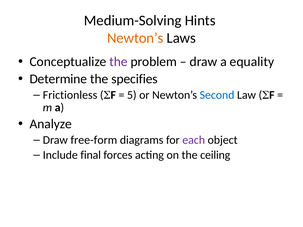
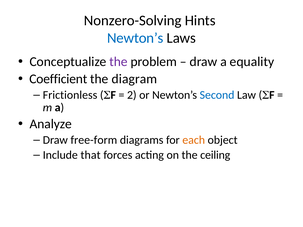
Medium-Solving: Medium-Solving -> Nonzero-Solving (133, 20)
Newton’s colour: orange -> blue (135, 38)
Determine: Determine -> Coefficient (58, 79)
specifies: specifies -> diagram (134, 79)
5: 5 -> 2 (132, 95)
each colour: purple -> orange (194, 140)
final: final -> that (91, 155)
